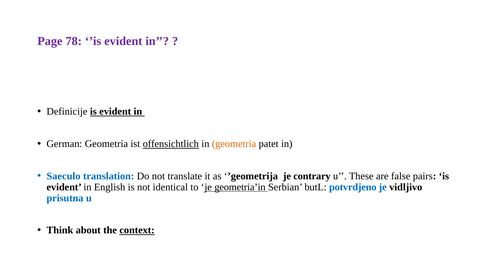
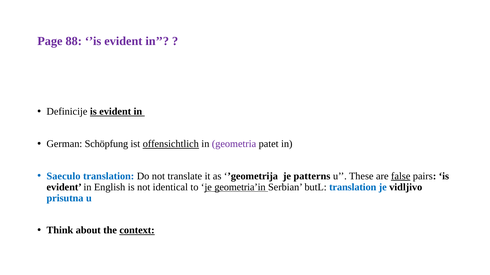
78: 78 -> 88 (74, 41)
German Geometria: Geometria -> Schöpfung (106, 144)
geometria colour: orange -> purple (234, 144)
contrary: contrary -> patterns (312, 176)
false underline: none -> present (401, 176)
butL potvrdjeno: potvrdjeno -> translation (353, 187)
